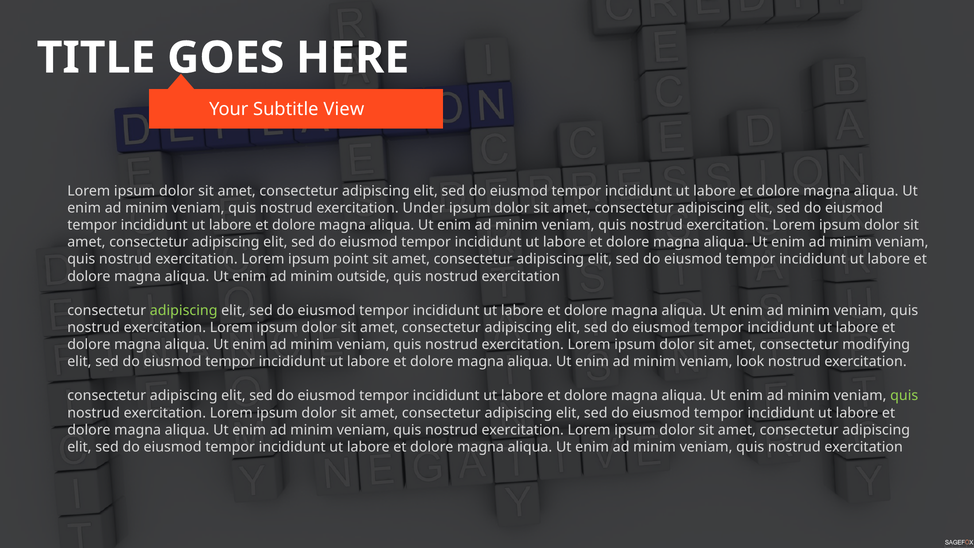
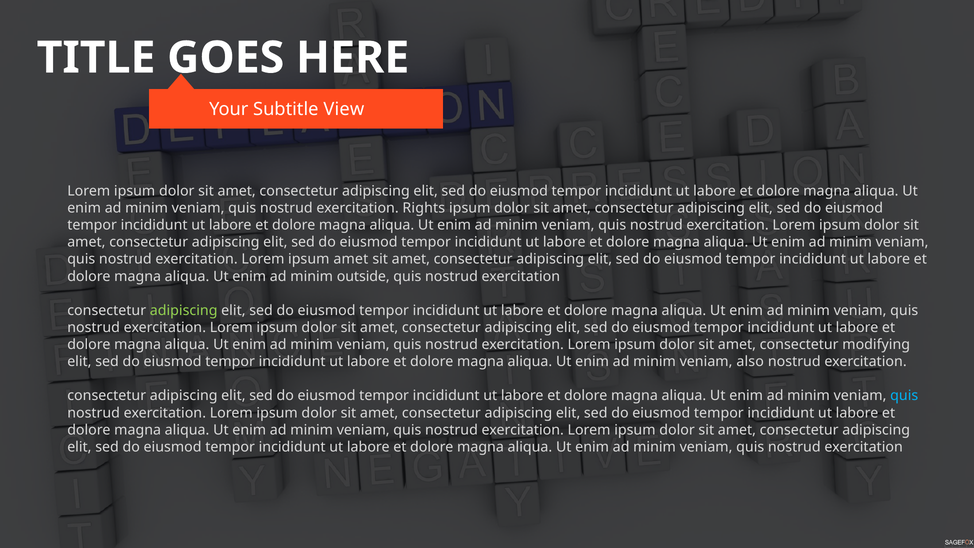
Under: Under -> Rights (424, 208)
ipsum point: point -> amet (351, 259)
look: look -> also (750, 362)
quis colour: light green -> light blue (904, 396)
